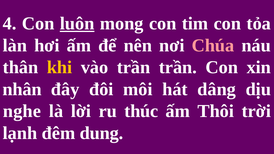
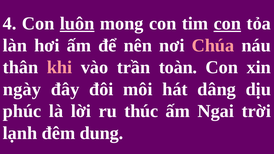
con underline: none -> present (227, 24)
khi colour: yellow -> pink (60, 67)
trần trần: trần -> toàn (178, 67)
nhân: nhân -> ngày (22, 89)
nghe: nghe -> phúc (22, 111)
Thôi: Thôi -> Ngai (216, 111)
